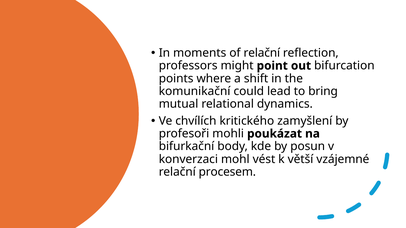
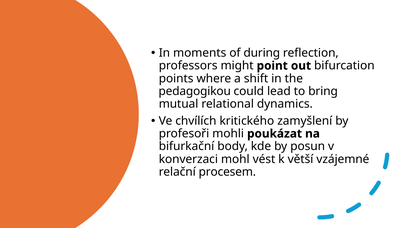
of relační: relační -> during (262, 53)
komunikační: komunikační -> pedagogikou (195, 91)
